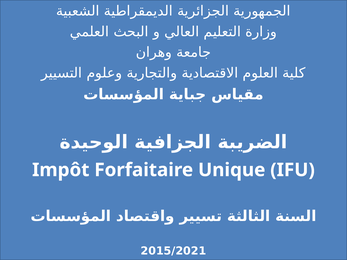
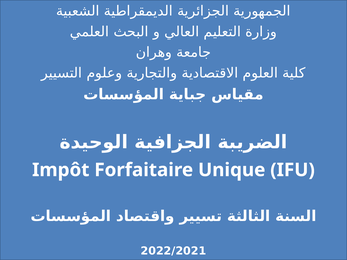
2015/2021: 2015/2021 -> 2022/2021 (173, 251)
